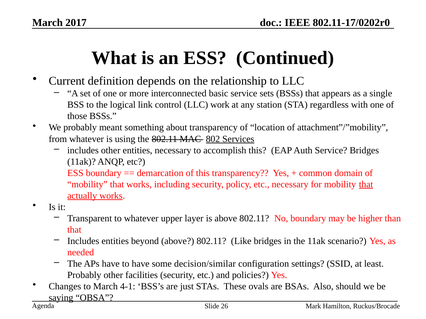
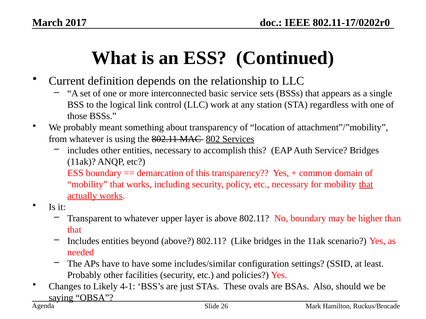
decision/similar: decision/similar -> includes/similar (205, 264)
to March: March -> Likely (105, 287)
